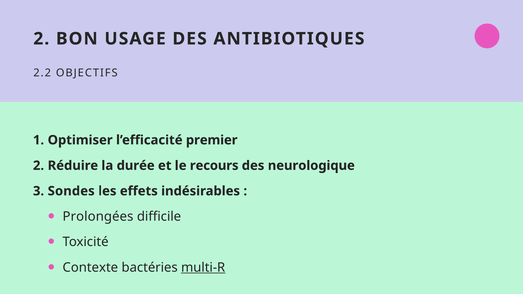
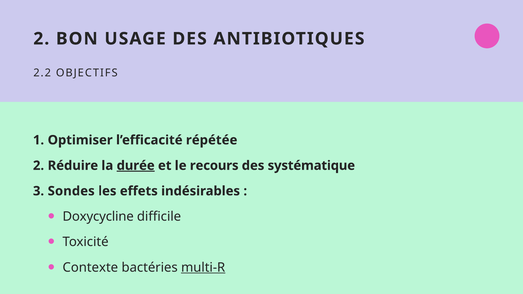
premier: premier -> répétée (212, 140)
durée underline: none -> present (136, 166)
neurologique: neurologique -> systématique (311, 166)
Prolongées: Prolongées -> Doxycycline (98, 217)
